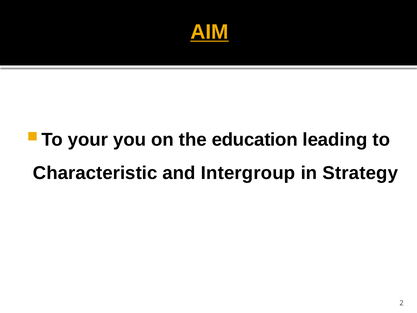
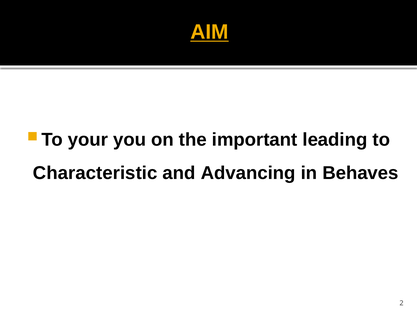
education: education -> important (255, 140)
Intergroup: Intergroup -> Advancing (248, 173)
Strategy: Strategy -> Behaves (360, 173)
